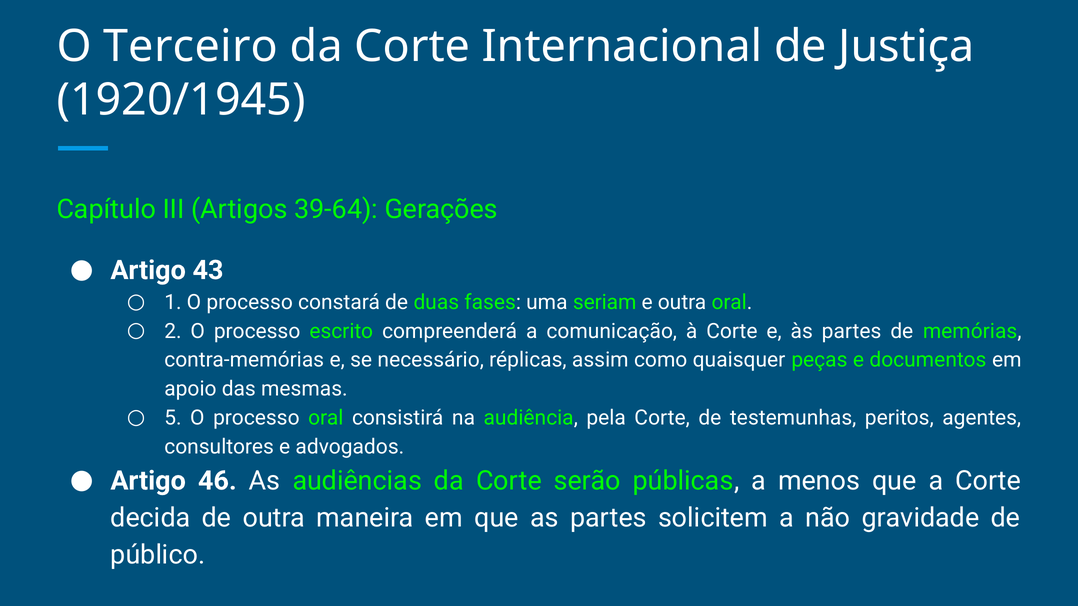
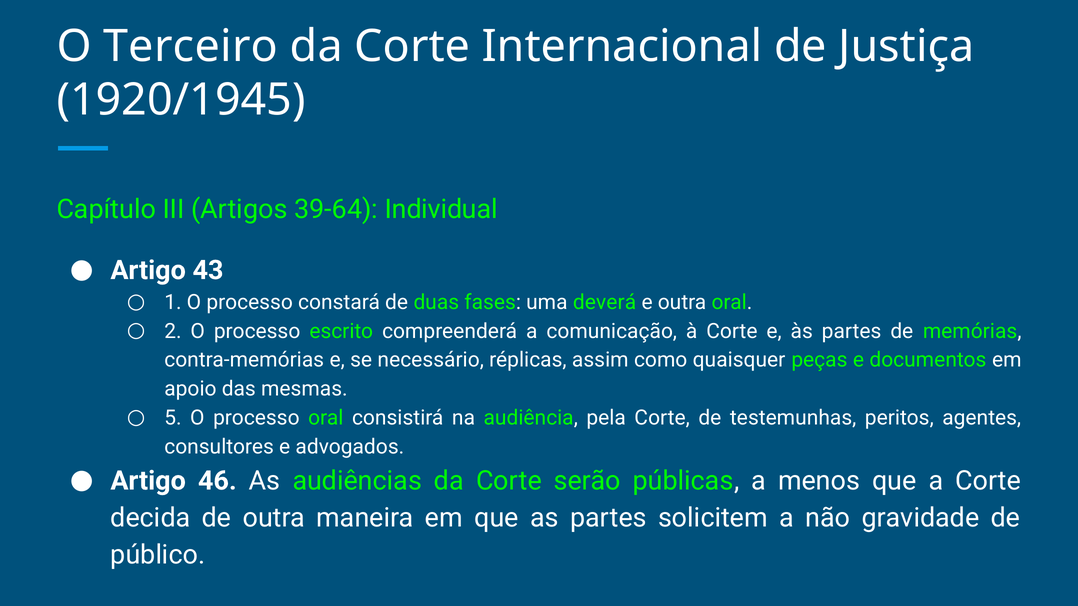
Gerações: Gerações -> Individual (441, 209)
seriam: seriam -> deverá (605, 302)
